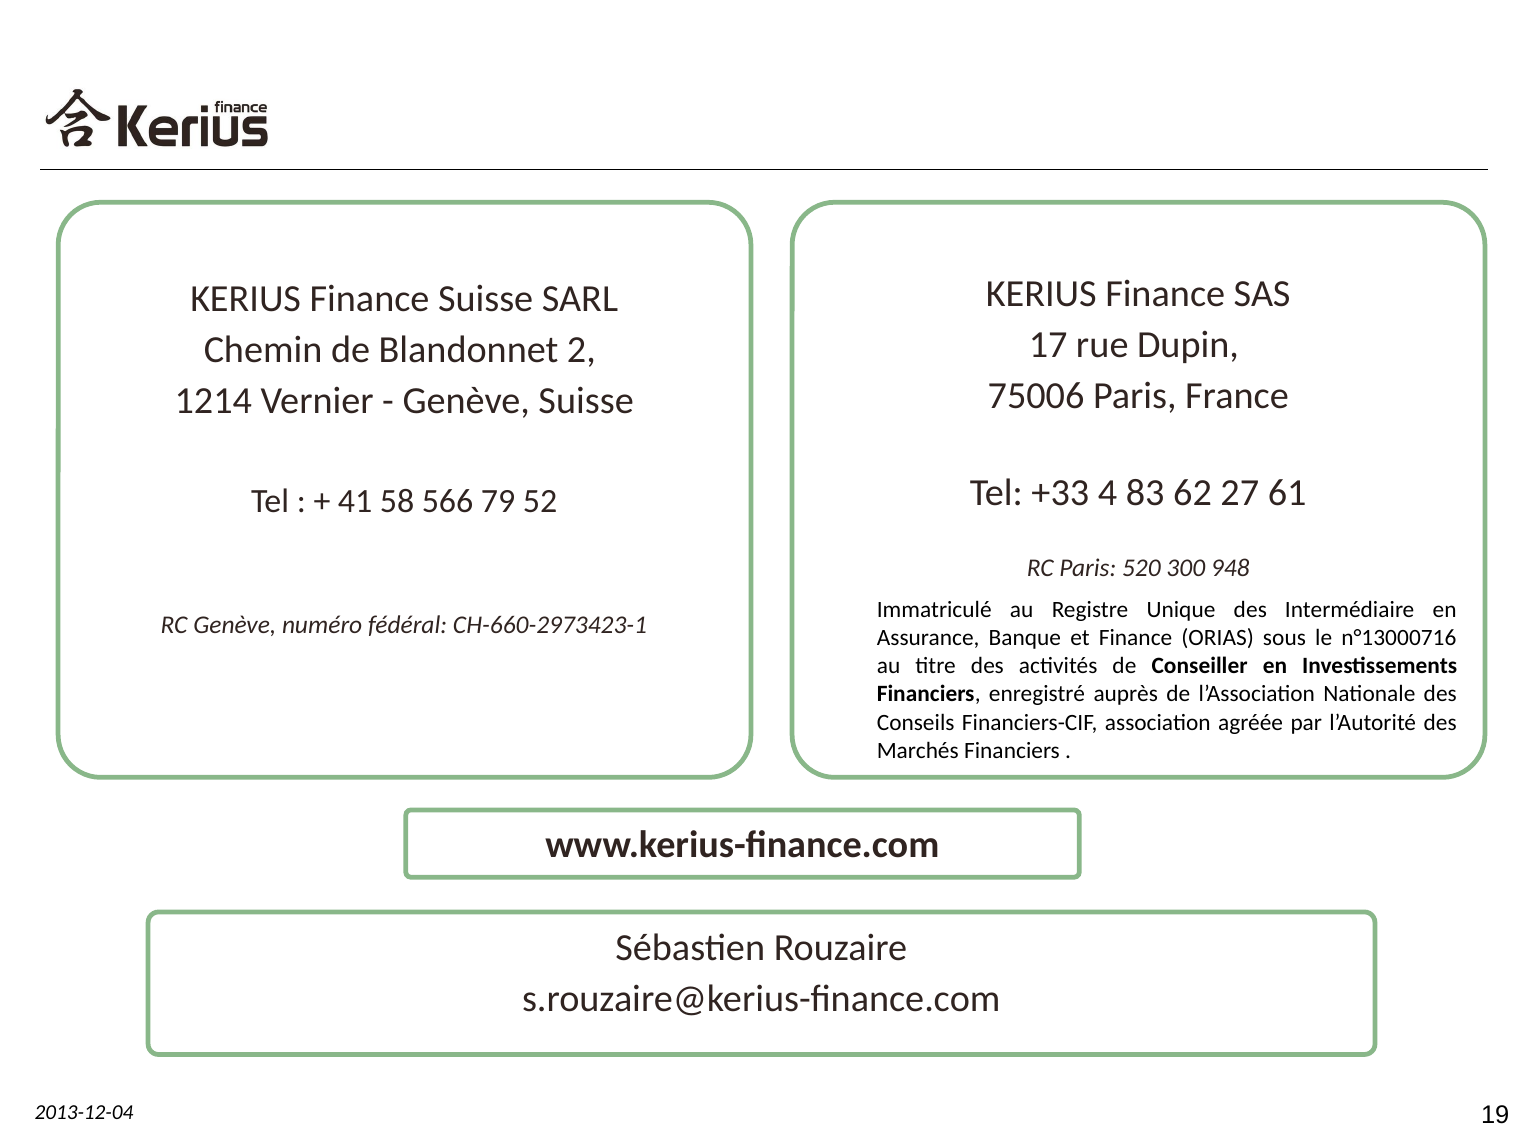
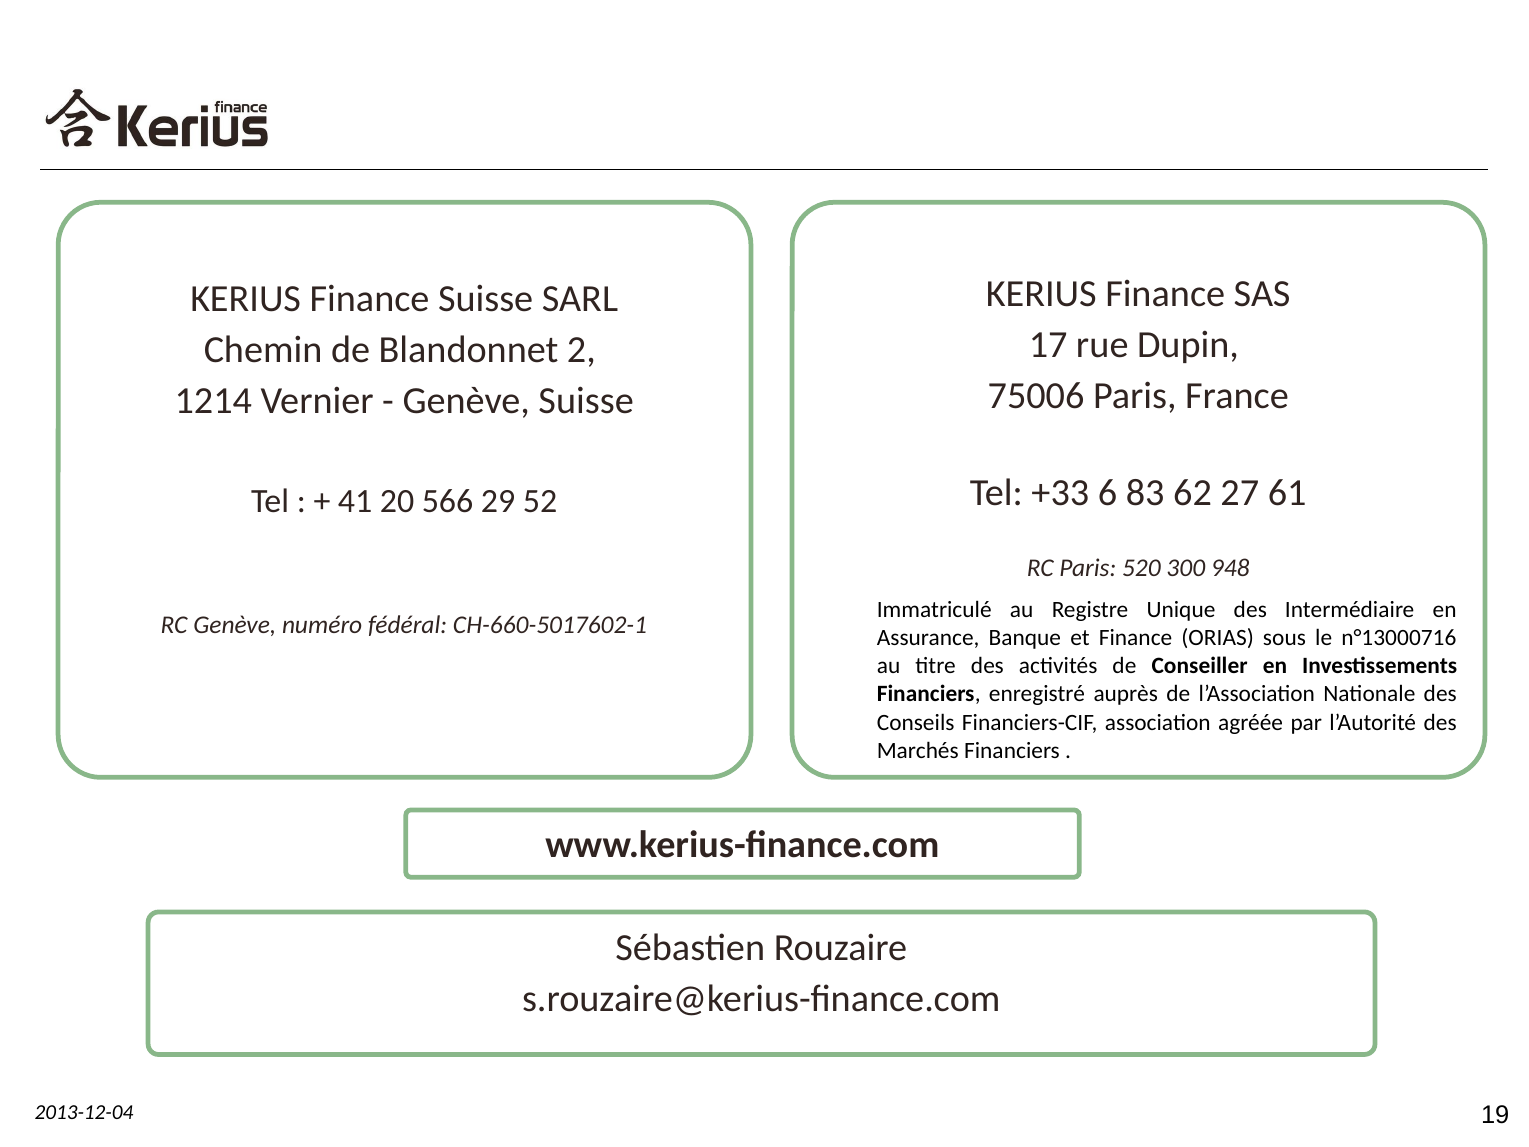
4: 4 -> 6 (1108, 492)
58: 58 -> 20 (397, 502)
79: 79 -> 29 (498, 502)
CH-660-2973423-1: CH-660-2973423-1 -> CH-660-5017602-1 (550, 625)
